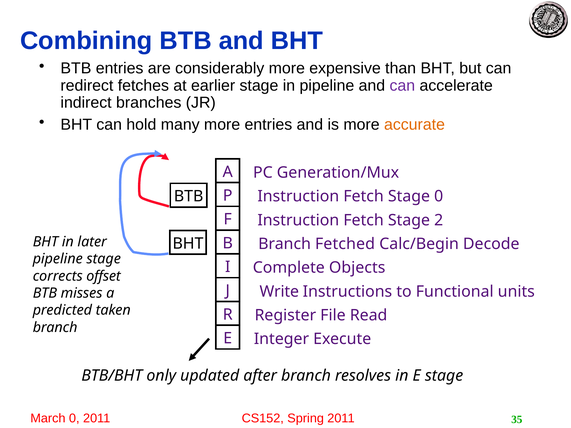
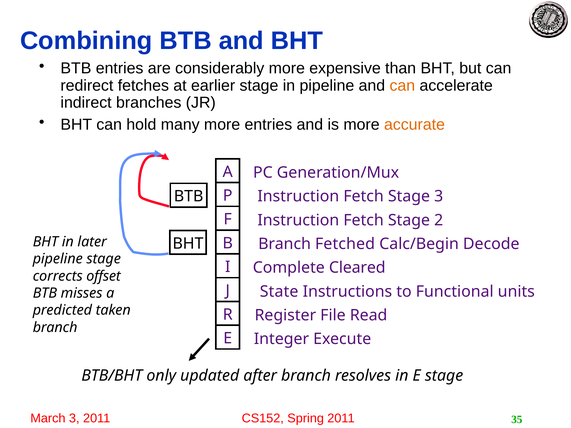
can colour: purple -> orange (402, 86)
Stage 0: 0 -> 3 (439, 197)
Objects: Objects -> Cleared (357, 268)
Write: Write -> State (279, 292)
0: 0 -> 3 (74, 418)
